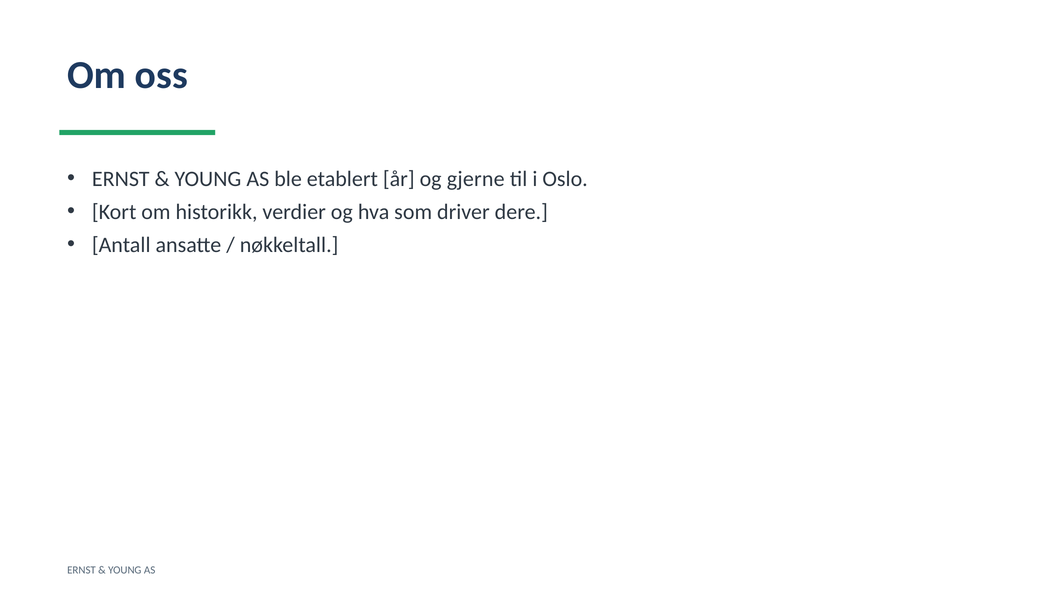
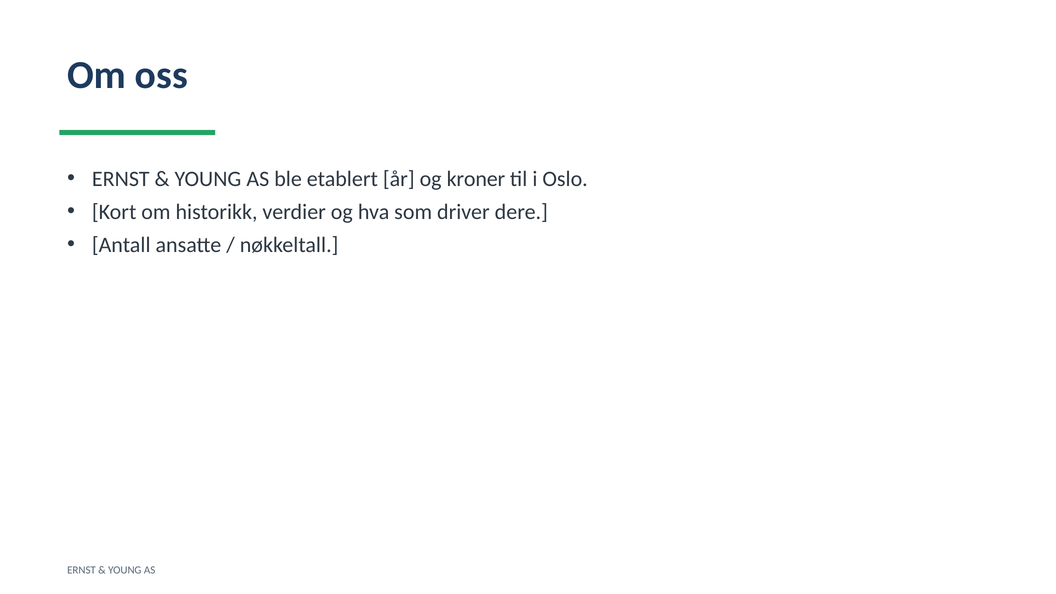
gjerne: gjerne -> kroner (476, 179)
